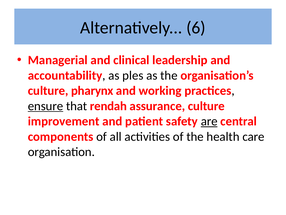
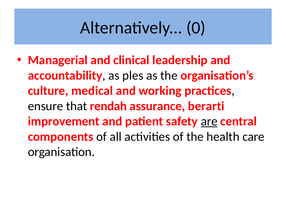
6: 6 -> 0 (196, 28)
pharynx: pharynx -> medical (92, 91)
ensure underline: present -> none (46, 106)
assurance culture: culture -> berarti (206, 106)
